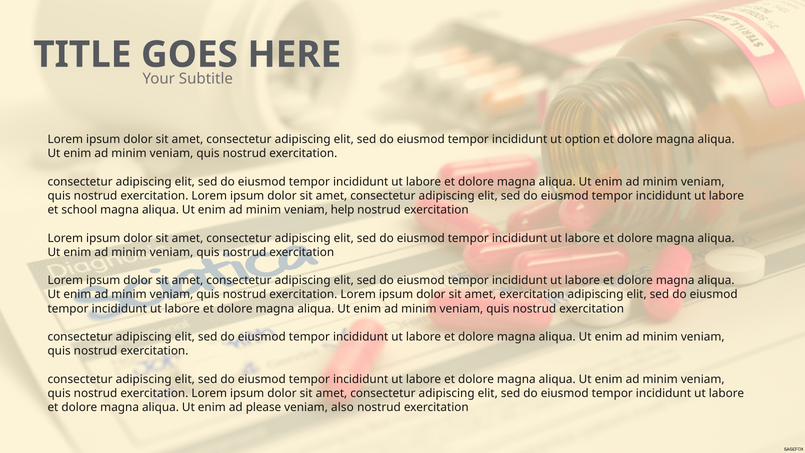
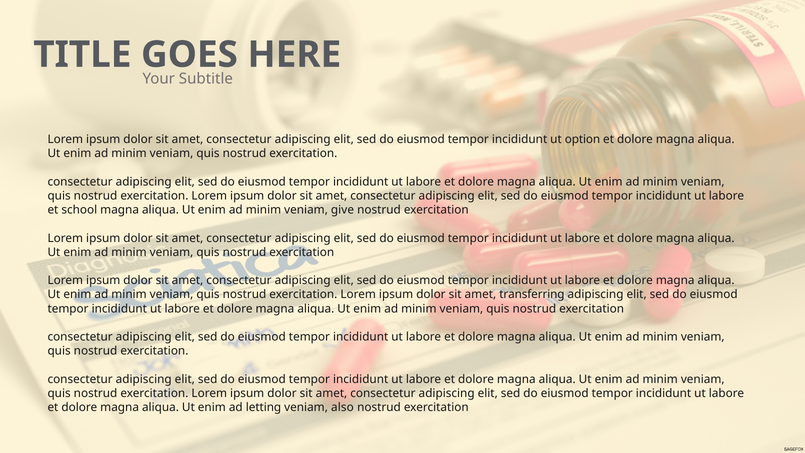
help: help -> give (342, 210)
amet exercitation: exercitation -> transferring (532, 294)
please: please -> letting (264, 407)
